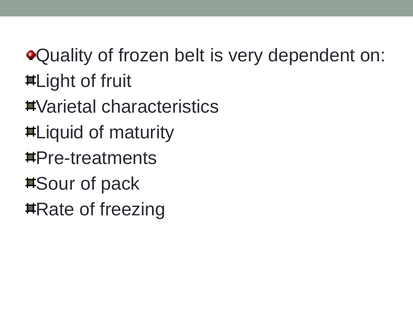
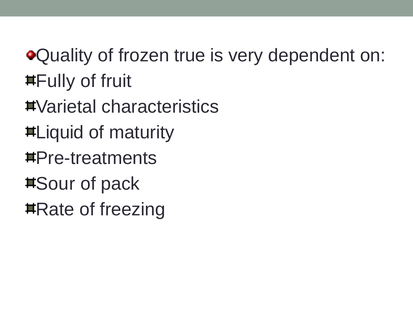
belt: belt -> true (190, 56)
Light: Light -> Fully (55, 81)
